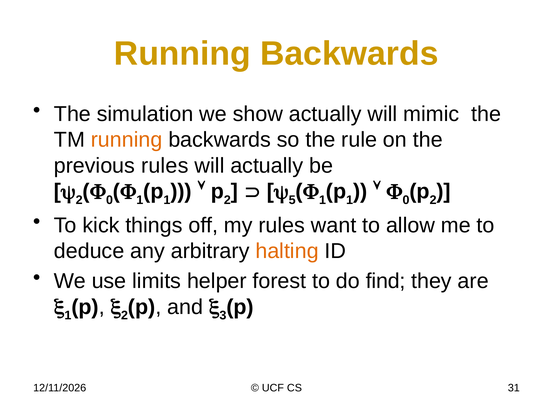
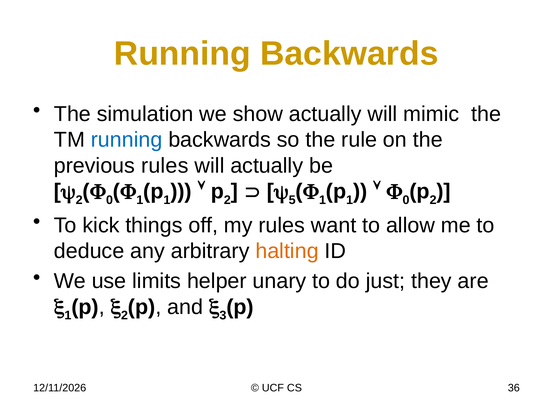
running colour: orange -> blue (127, 140)
forest: forest -> unary (279, 281)
find: find -> just (386, 281)
31: 31 -> 36 (514, 388)
